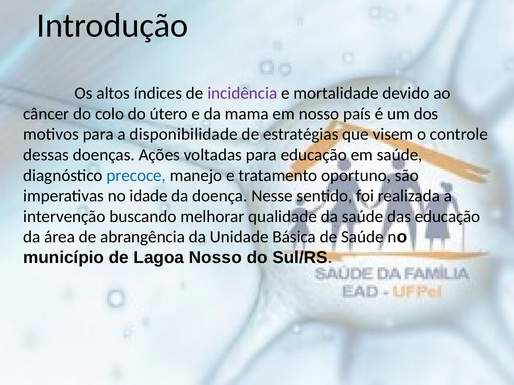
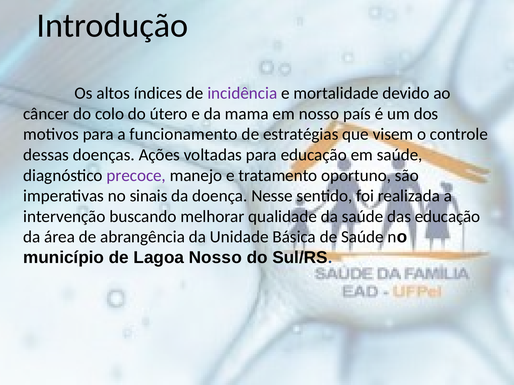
disponibilidade: disponibilidade -> funcionamento (184, 135)
precoce colour: blue -> purple (136, 176)
idade: idade -> sinais (149, 196)
